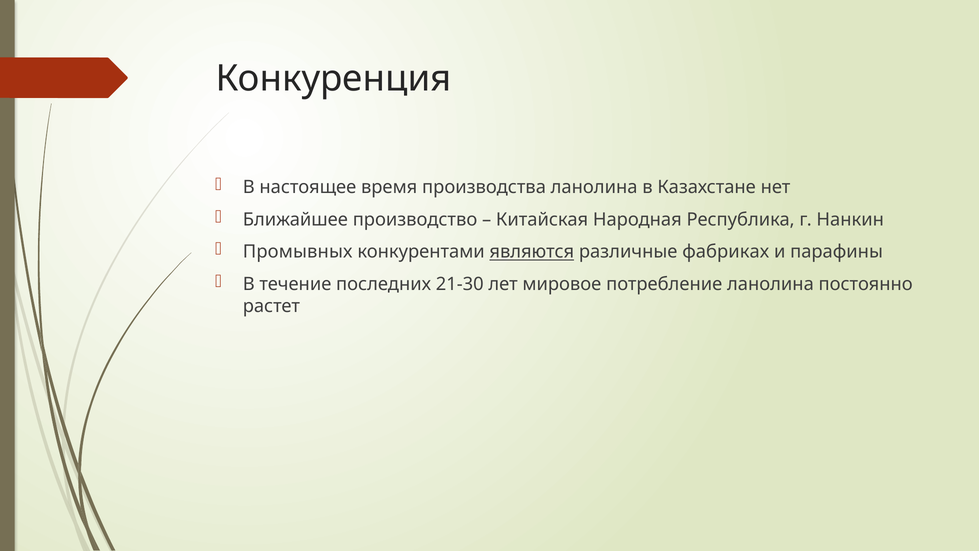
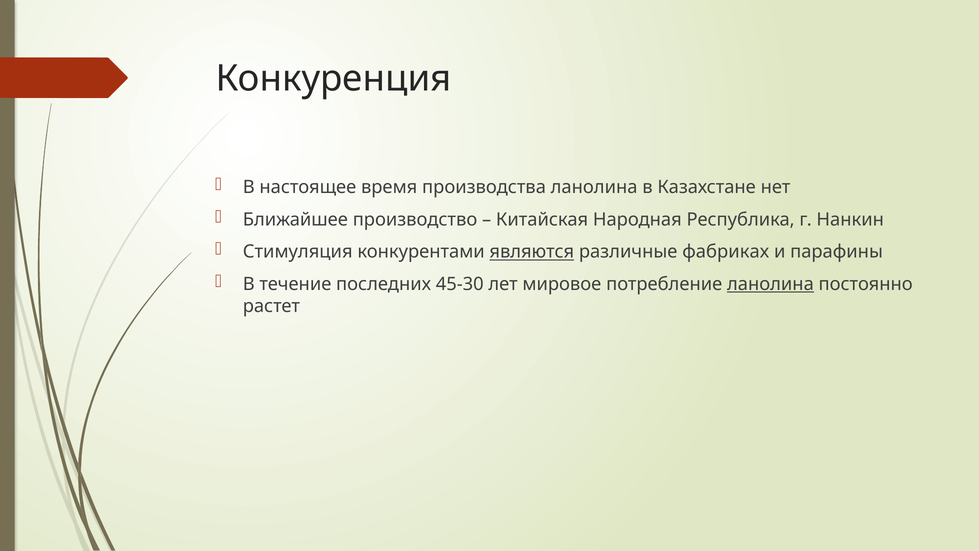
Промывных: Промывных -> Стимуляция (298, 252)
21-30: 21-30 -> 45-30 (460, 284)
ланолина underline: none -> present (770, 284)
